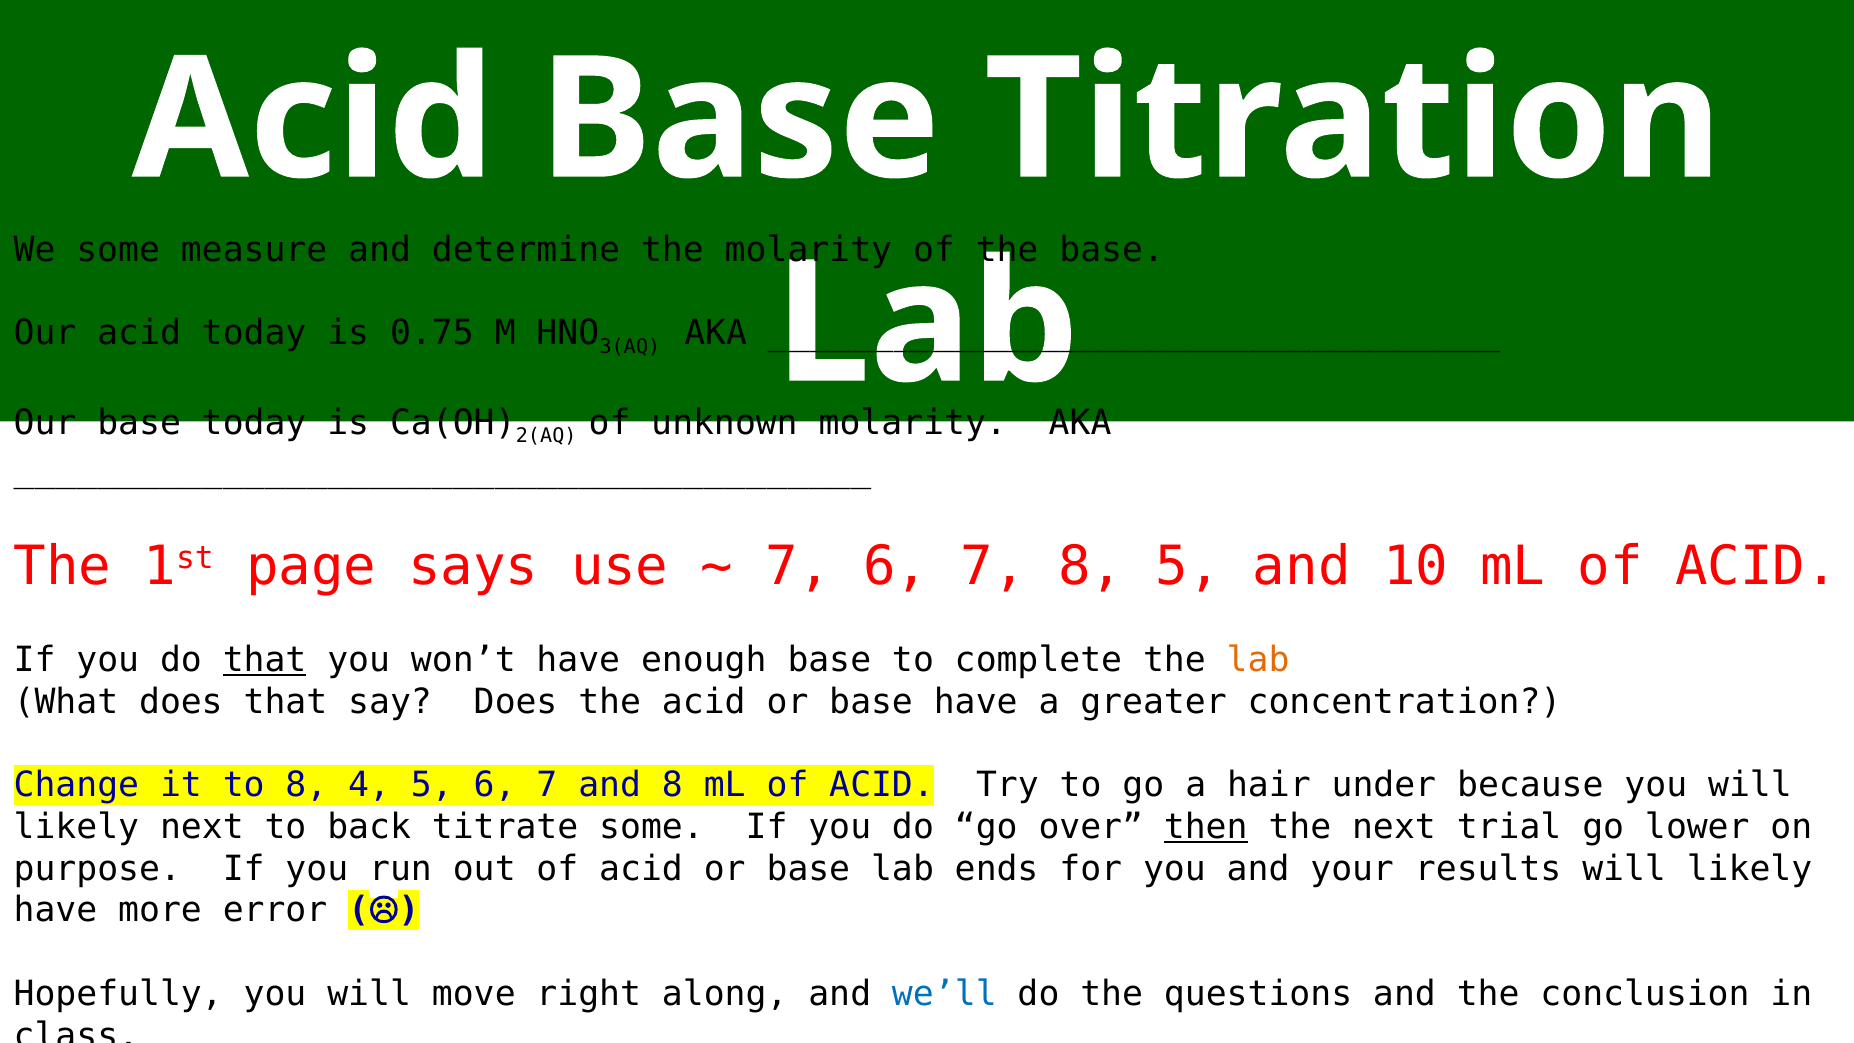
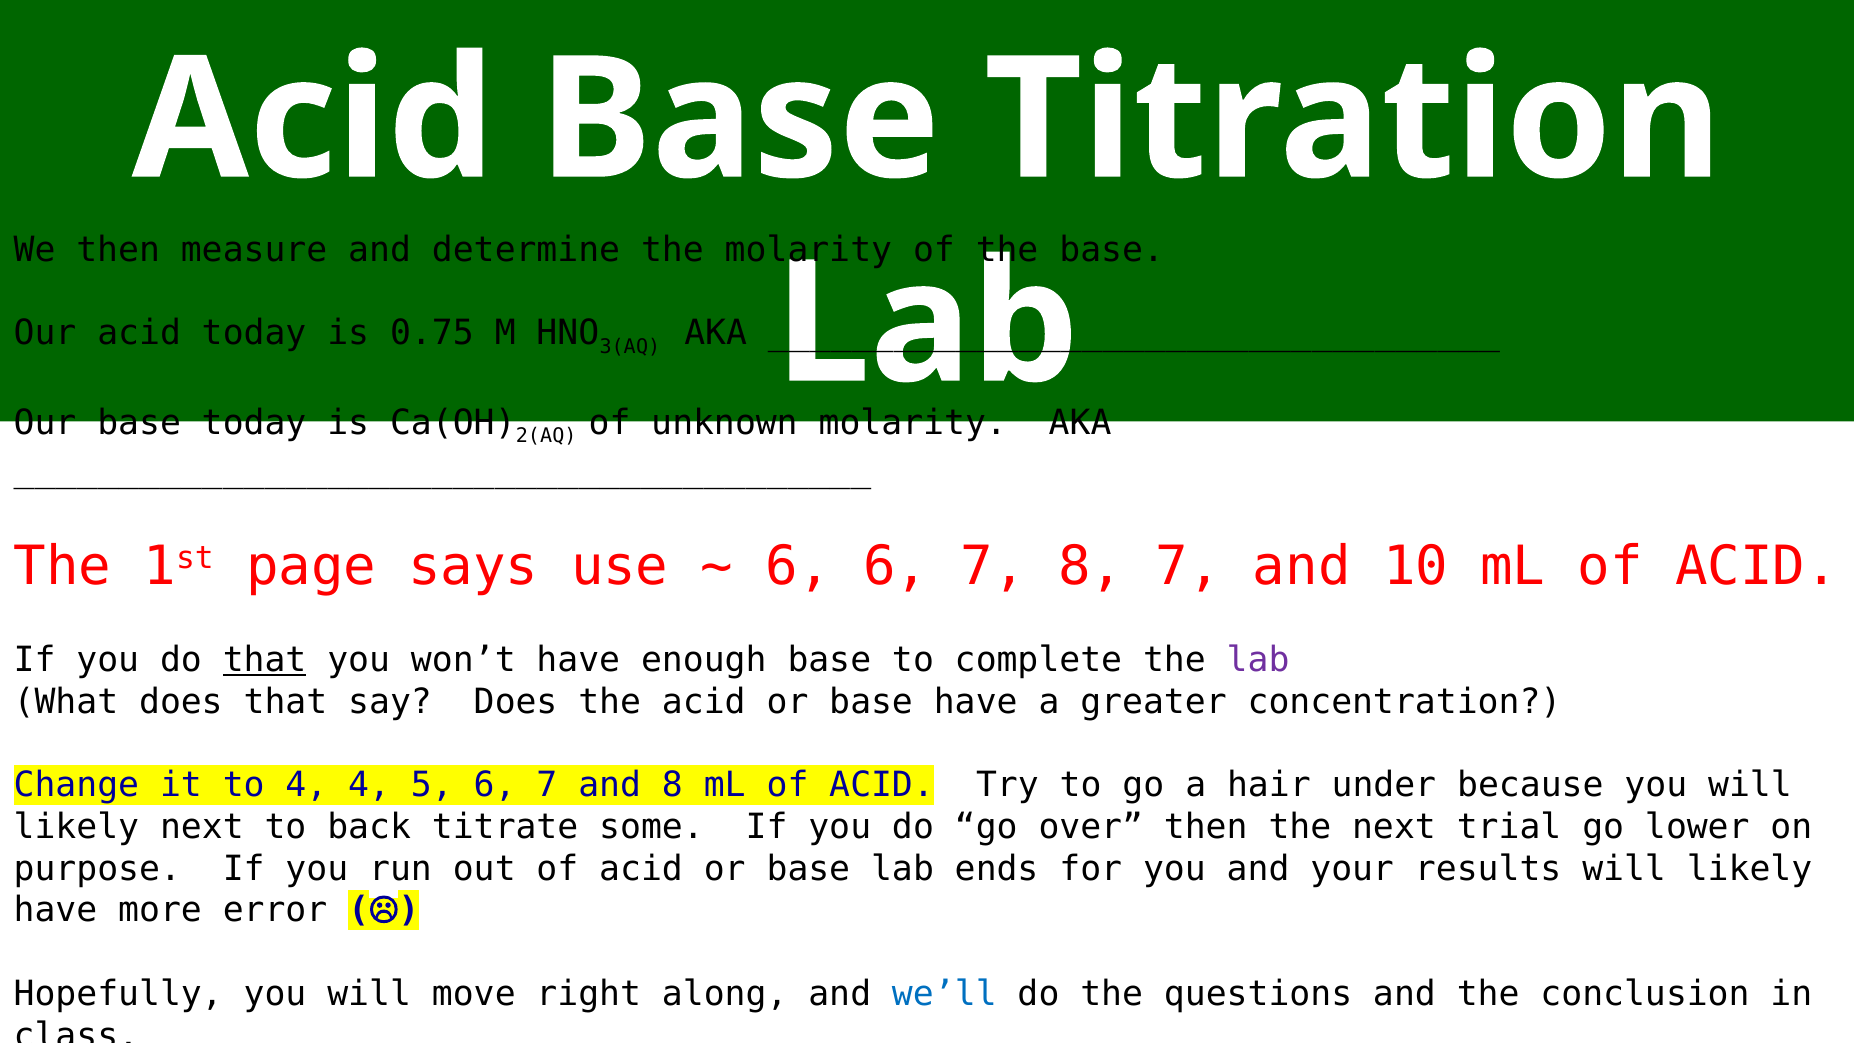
We some: some -> then (118, 250)
7: 7 -> 6 (798, 566)
8 5: 5 -> 7 (1188, 566)
lab colour: orange -> purple (1258, 660)
to 8: 8 -> 4 (306, 785)
then underline: present -> none (1206, 827)
